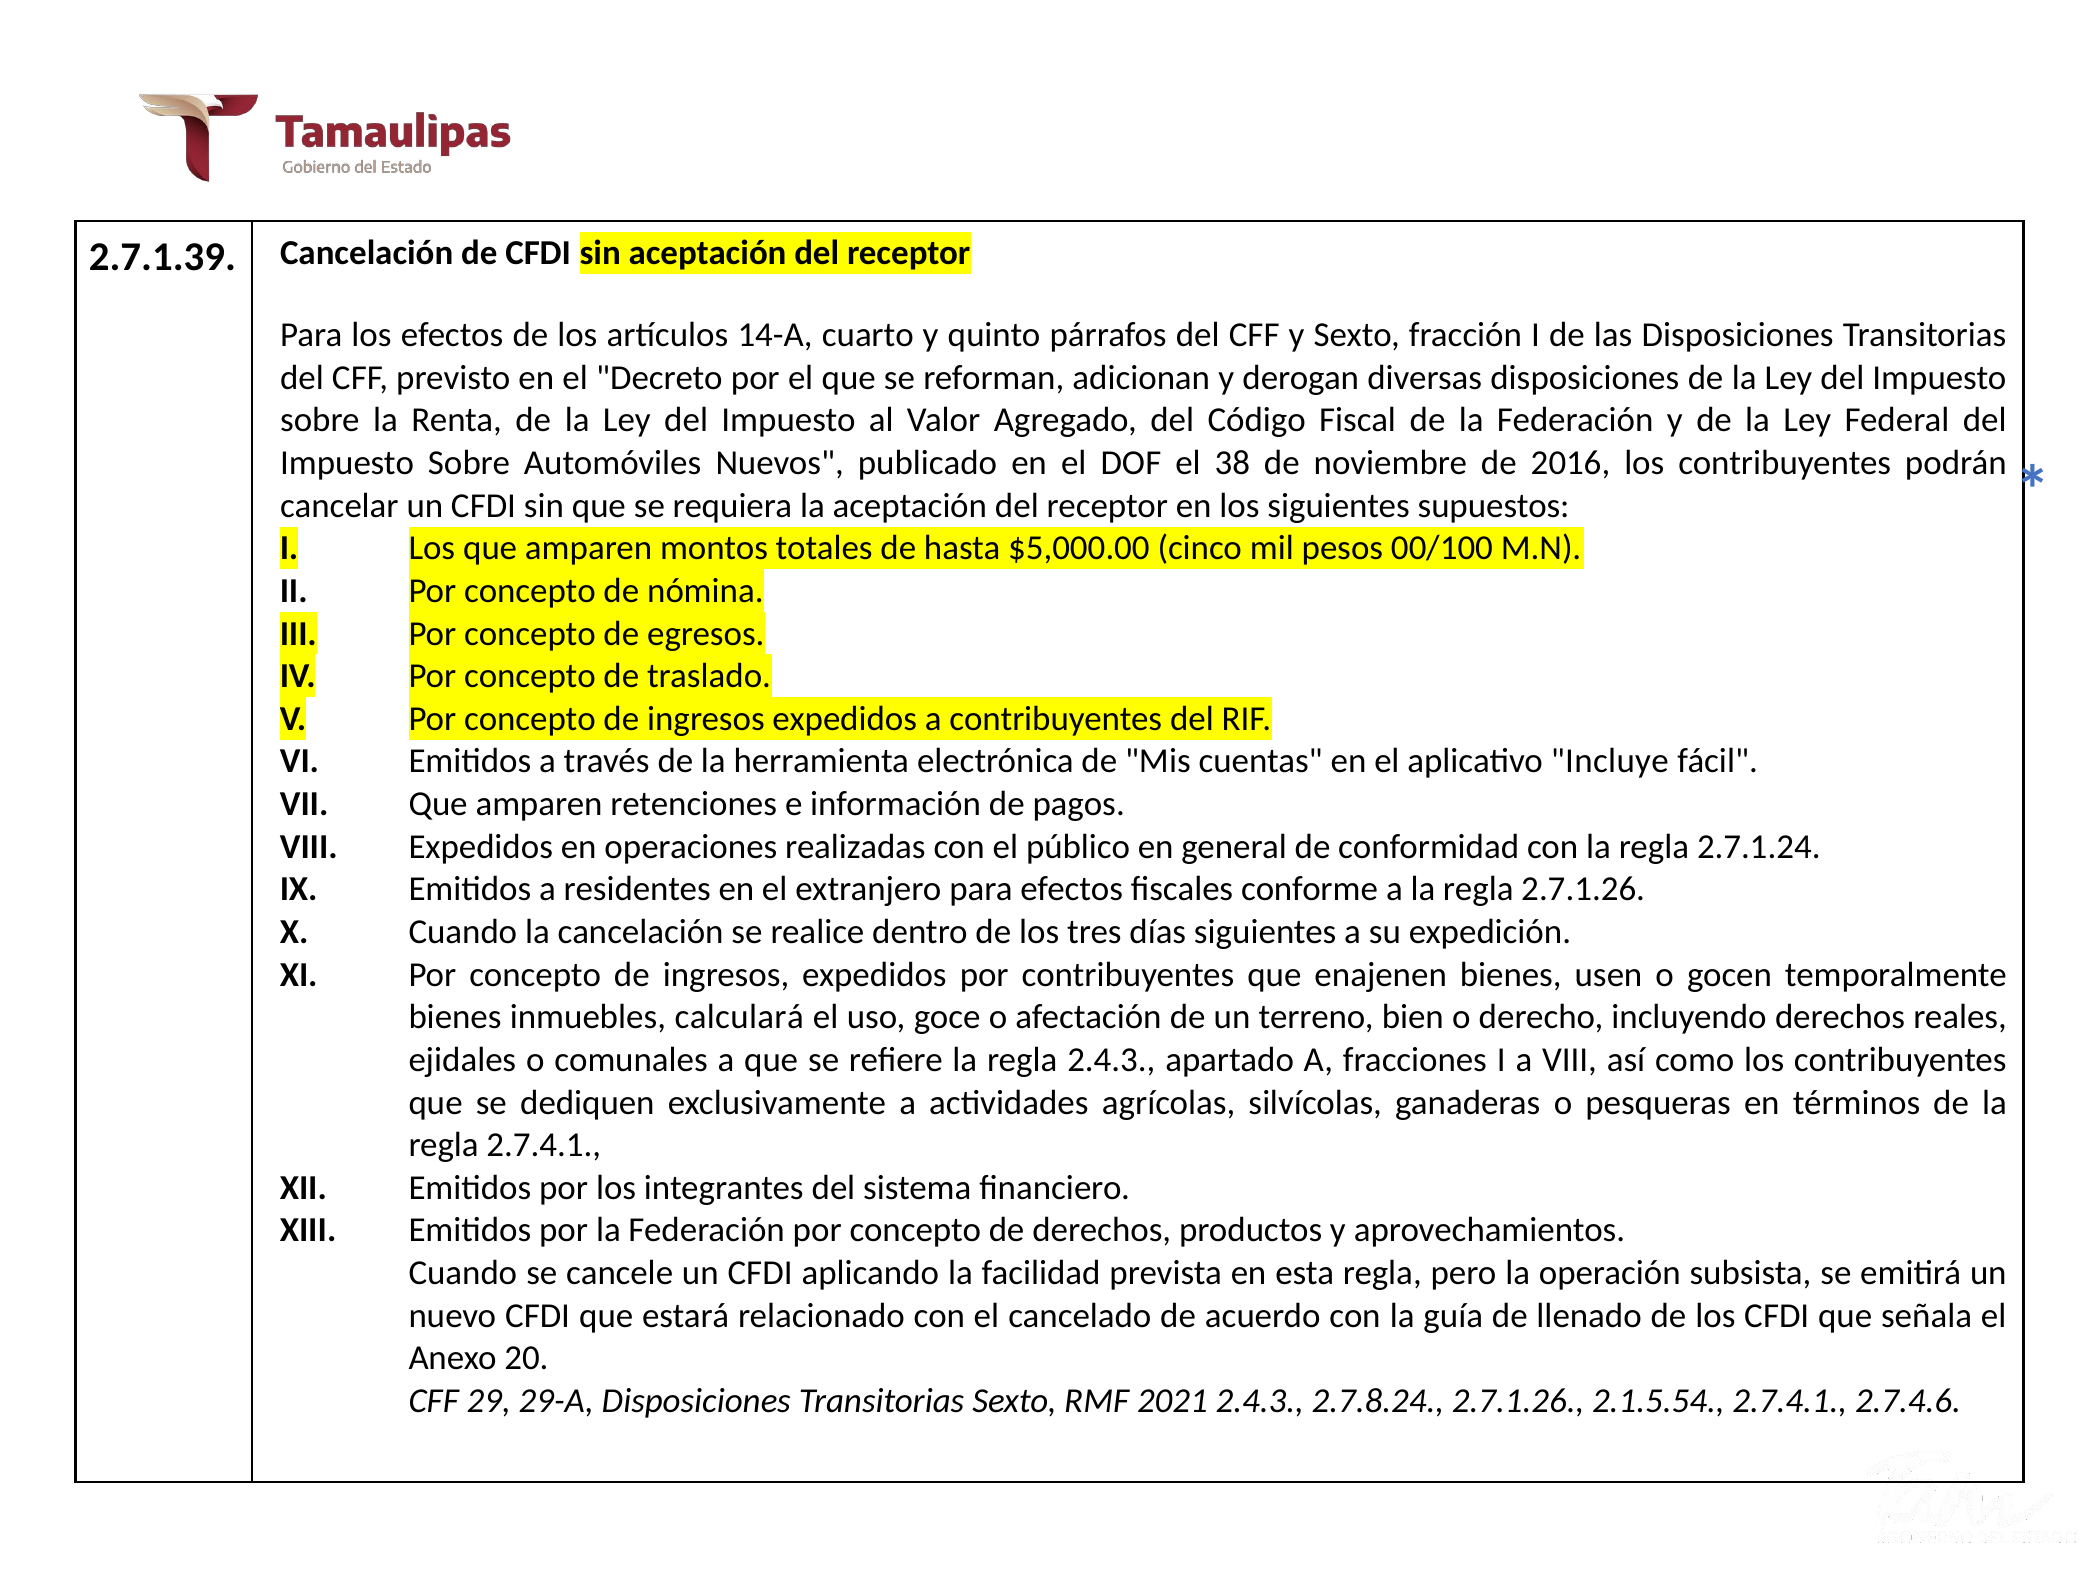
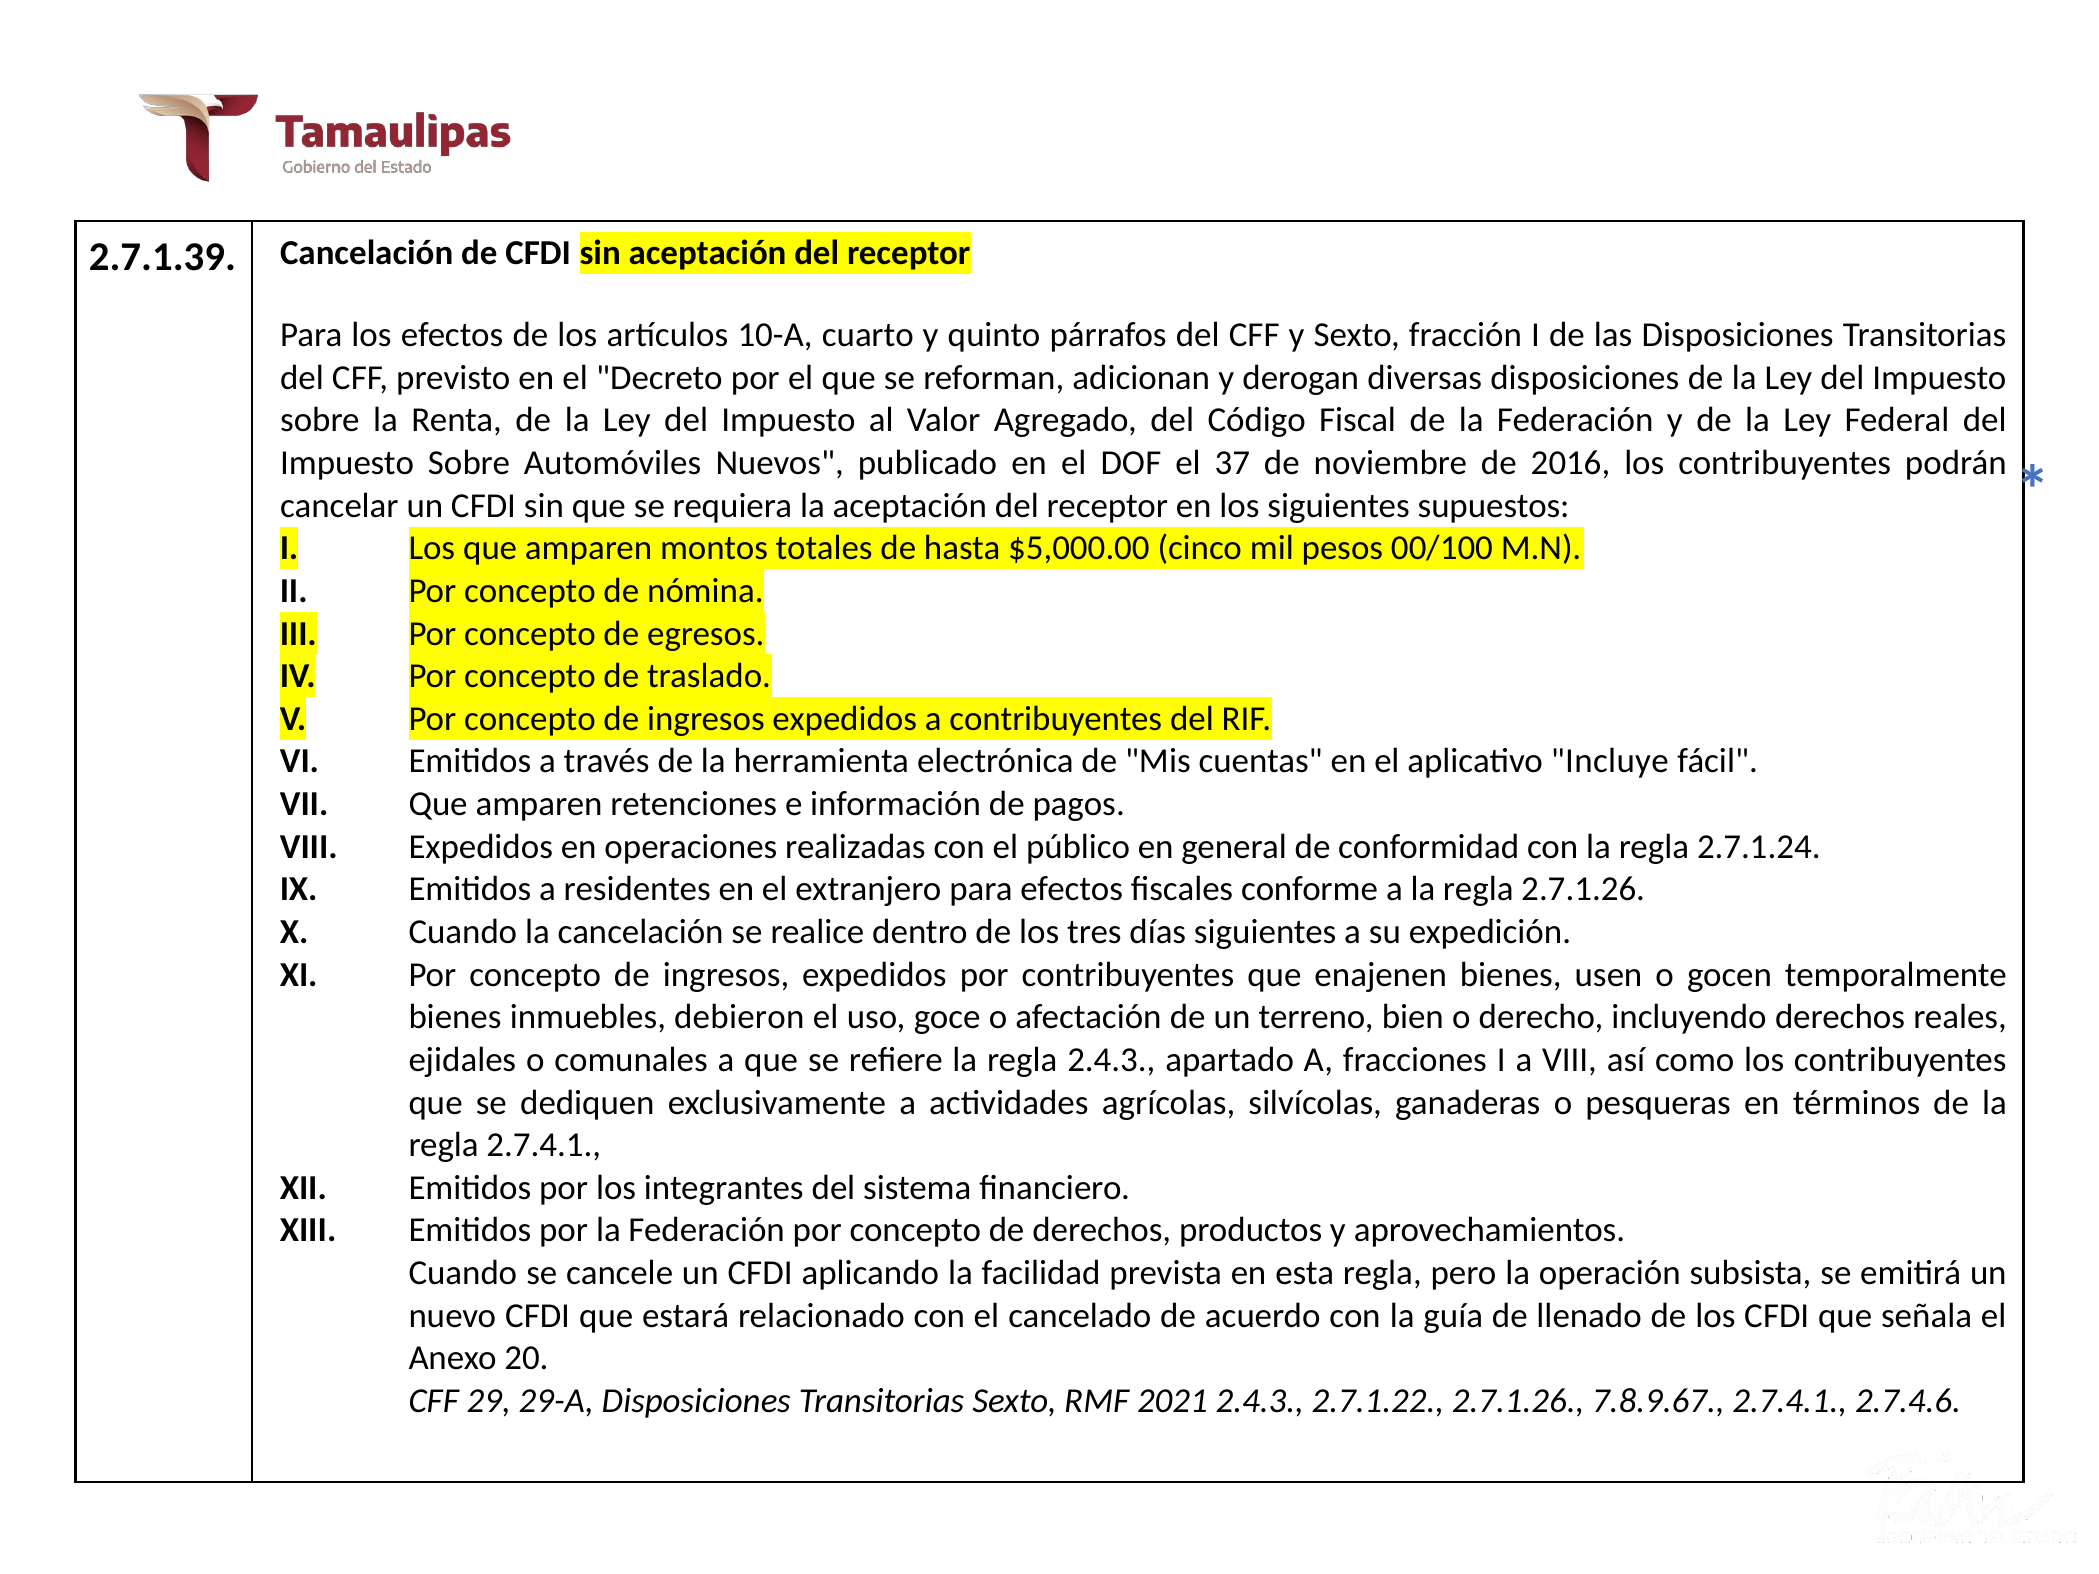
14-A: 14-A -> 10-A (775, 335)
38: 38 -> 37 (1232, 463)
calculará: calculará -> debieron (739, 1017)
2.7.8.24: 2.7.8.24 -> 2.7.1.22 (1378, 1401)
2.1.5.54: 2.1.5.54 -> 7.8.9.67 (1658, 1401)
